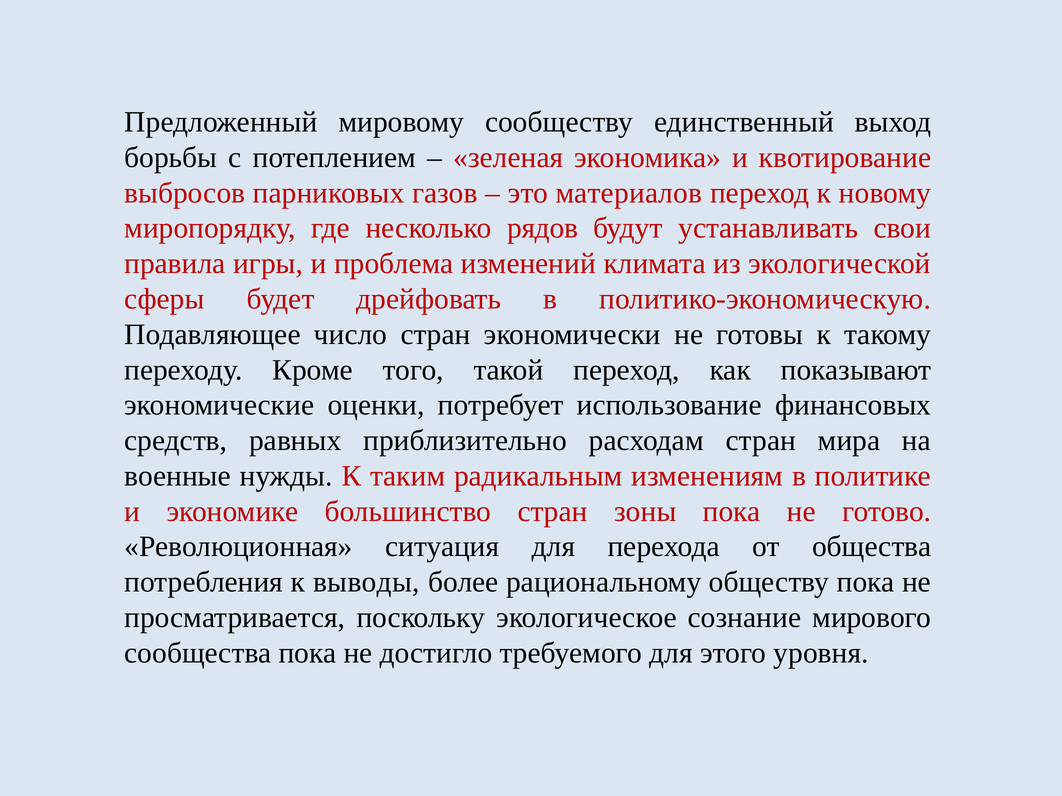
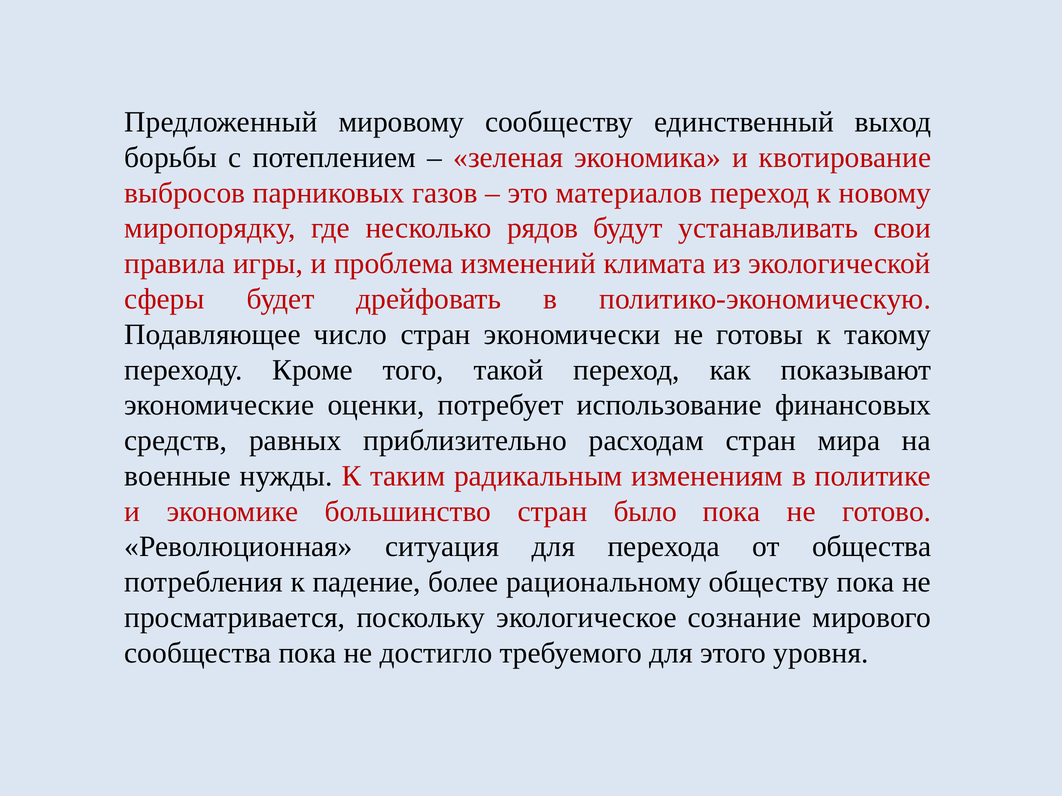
зоны: зоны -> было (645, 512)
выводы: выводы -> падение (367, 583)
